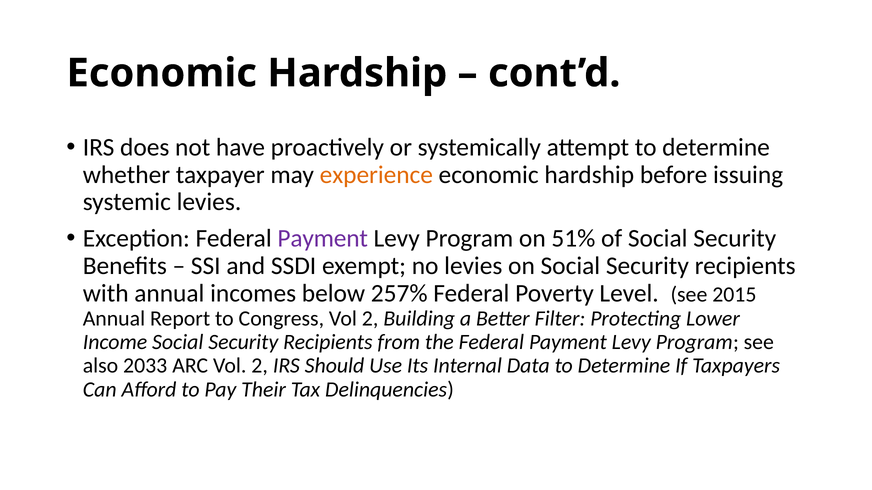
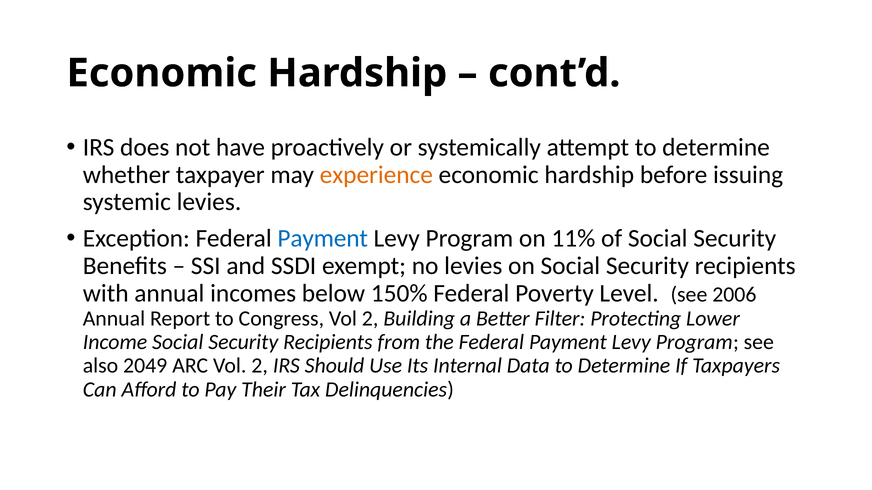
Payment colour: purple -> blue (323, 239)
51%: 51% -> 11% (573, 239)
257%: 257% -> 150% (399, 294)
2015: 2015 -> 2006 (734, 295)
2033: 2033 -> 2049 (145, 366)
